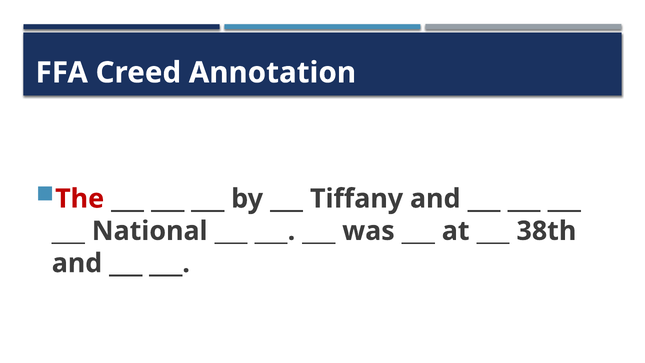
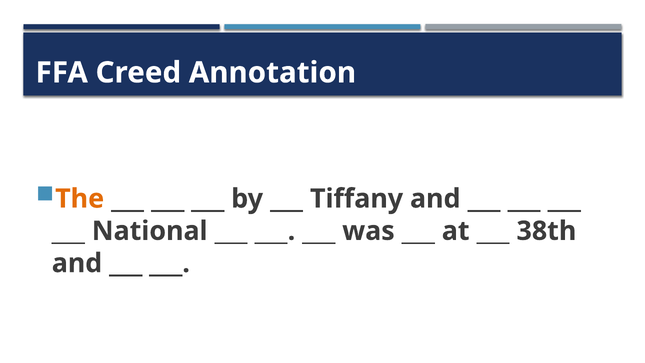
The colour: red -> orange (80, 199)
